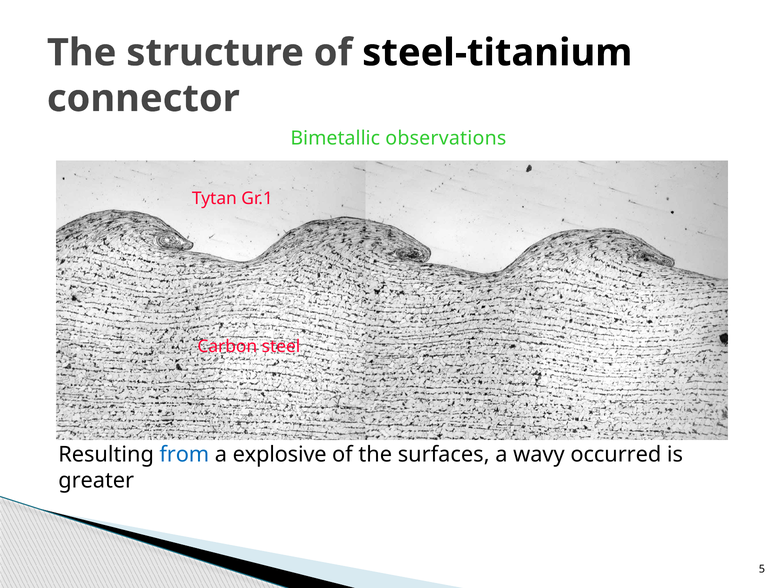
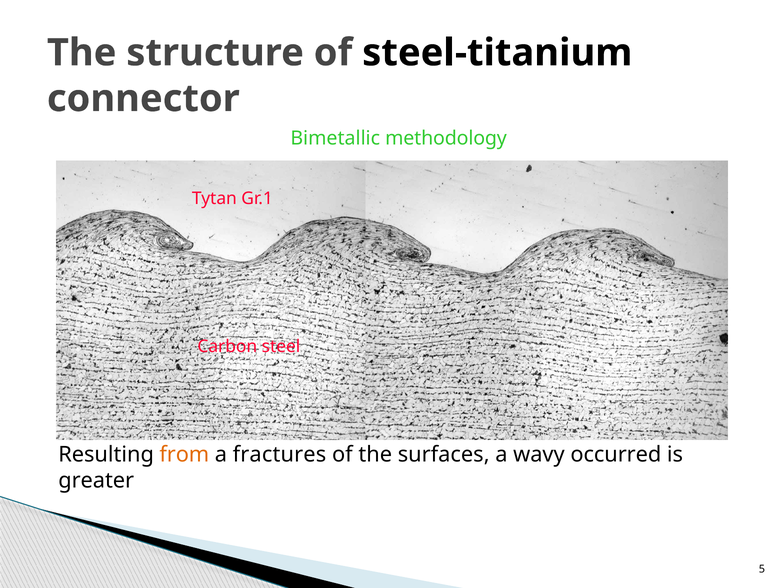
observations: observations -> methodology (446, 138)
from colour: blue -> orange (184, 454)
explosive: explosive -> fractures (279, 454)
